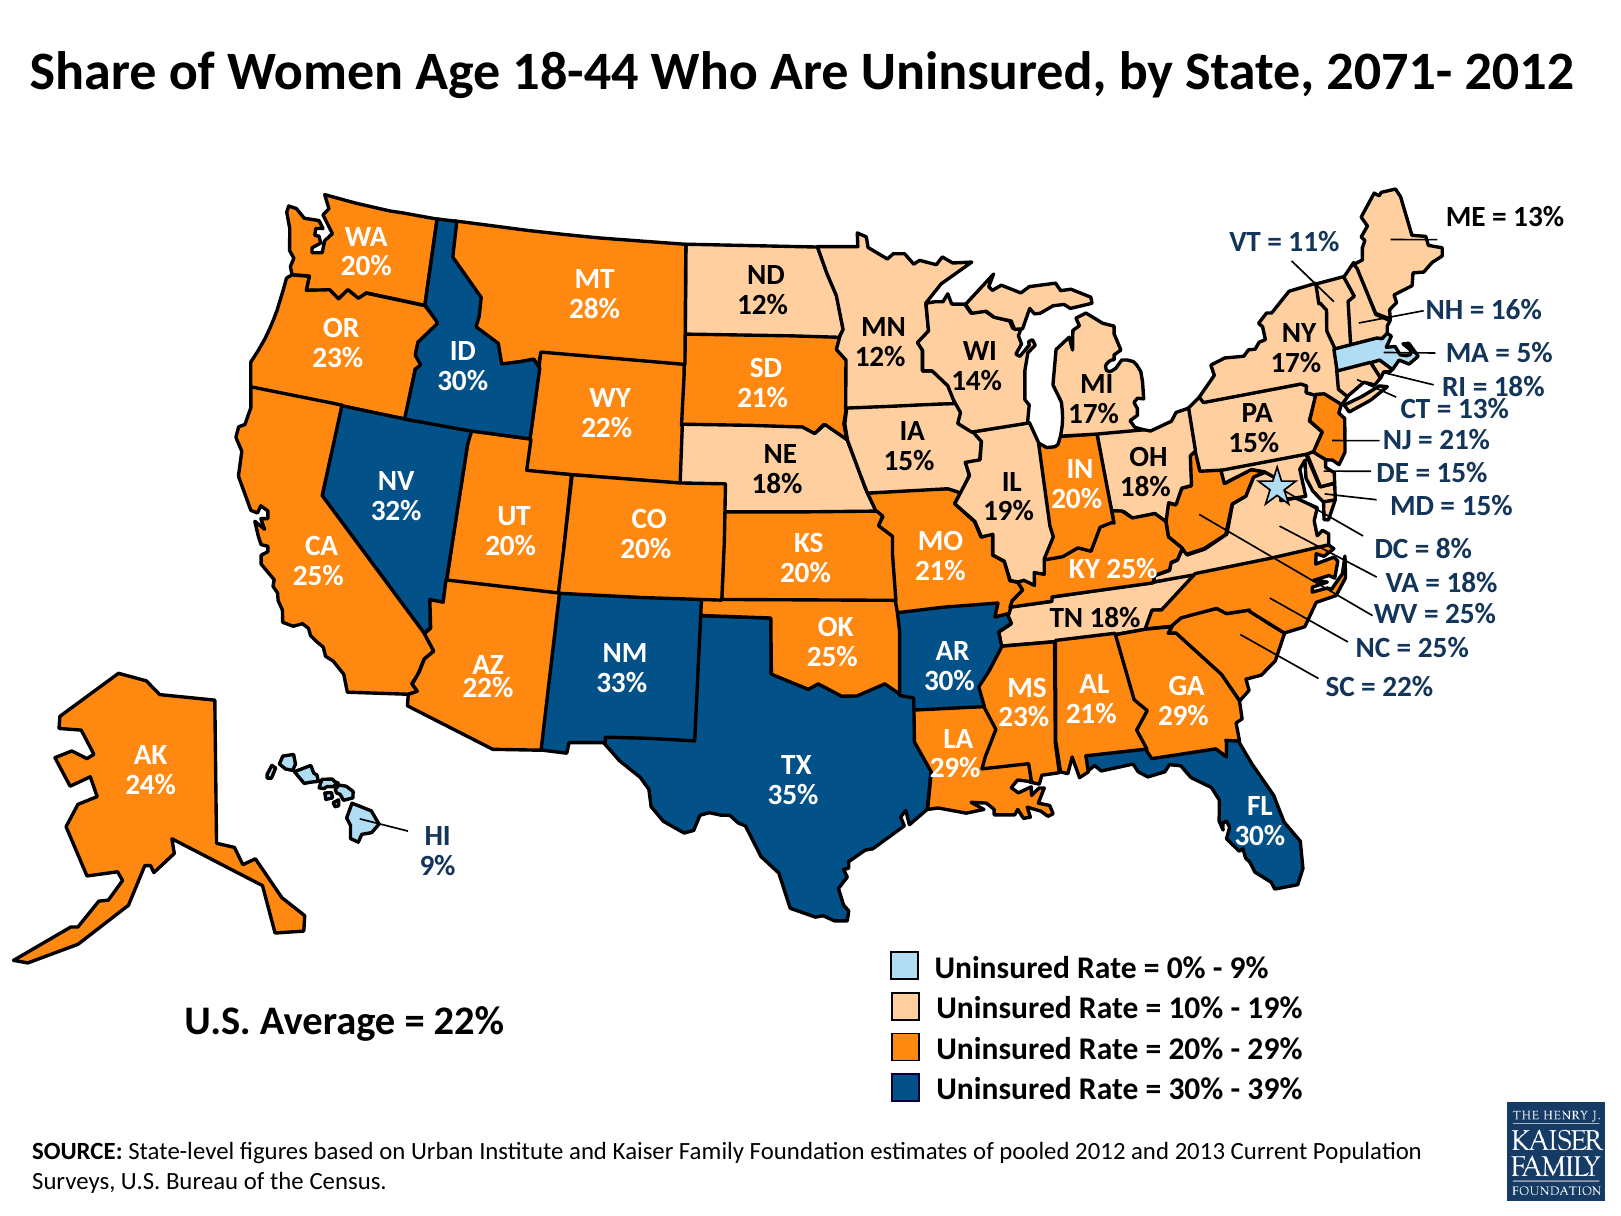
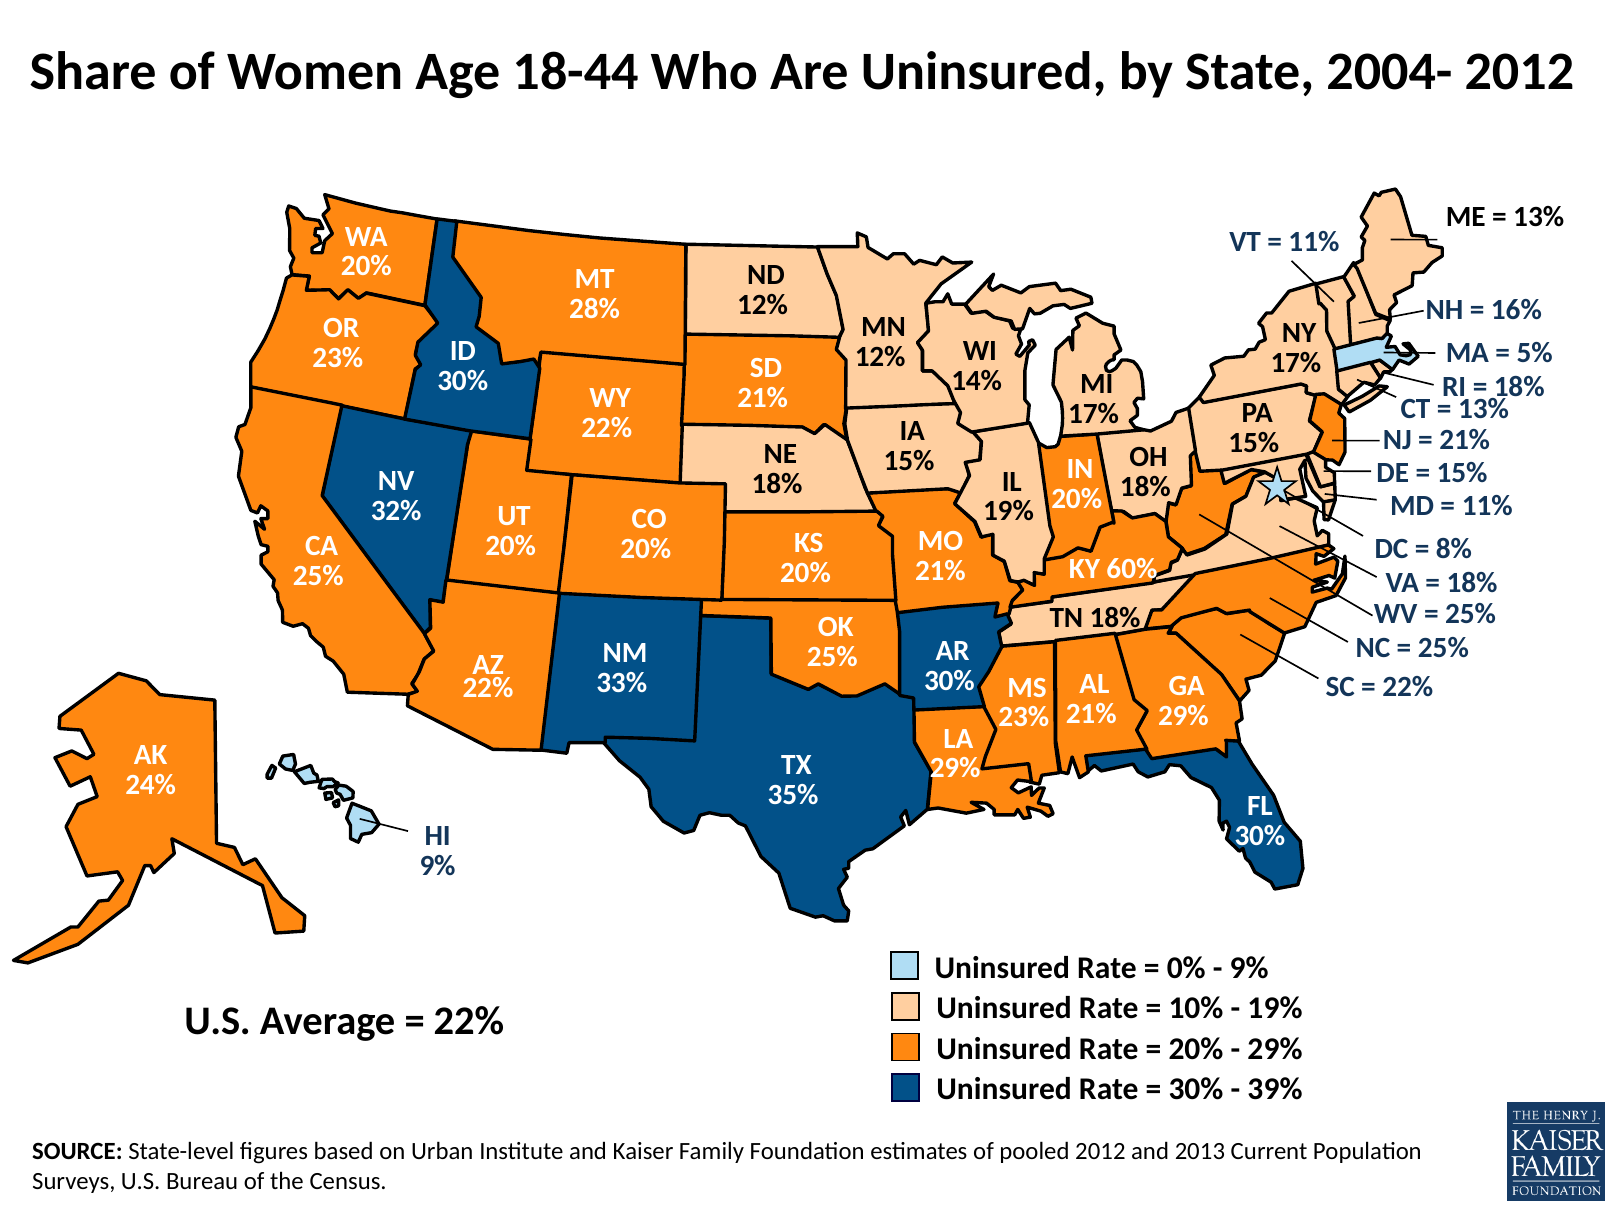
2071-: 2071- -> 2004- (1389, 71)
15%: 15% -> 11% (1487, 505)
KY 25%: 25% -> 60% (1132, 568)
